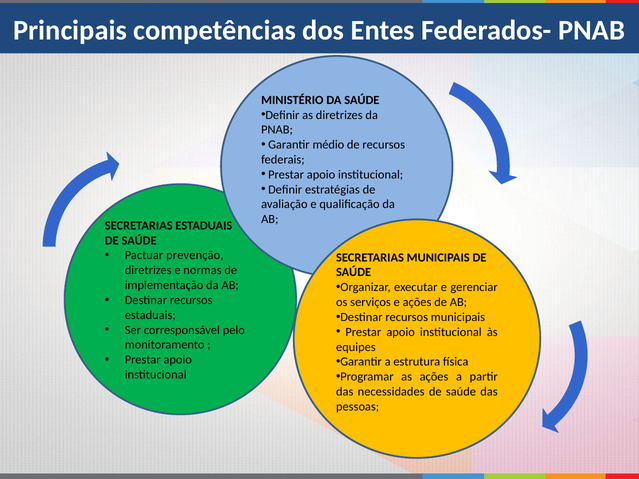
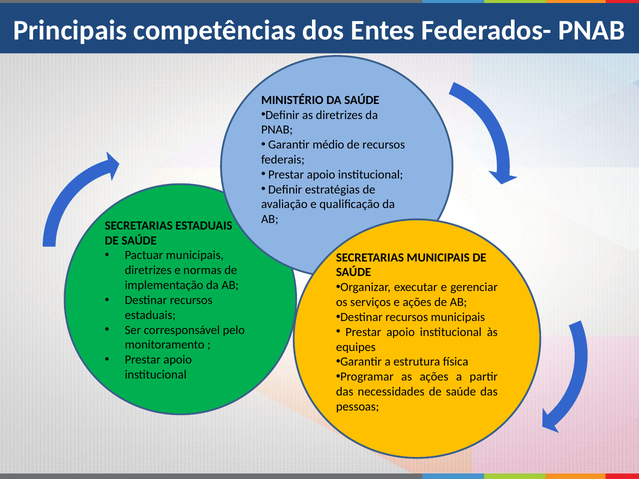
Pactuar prevenção: prevenção -> municipais (195, 255)
